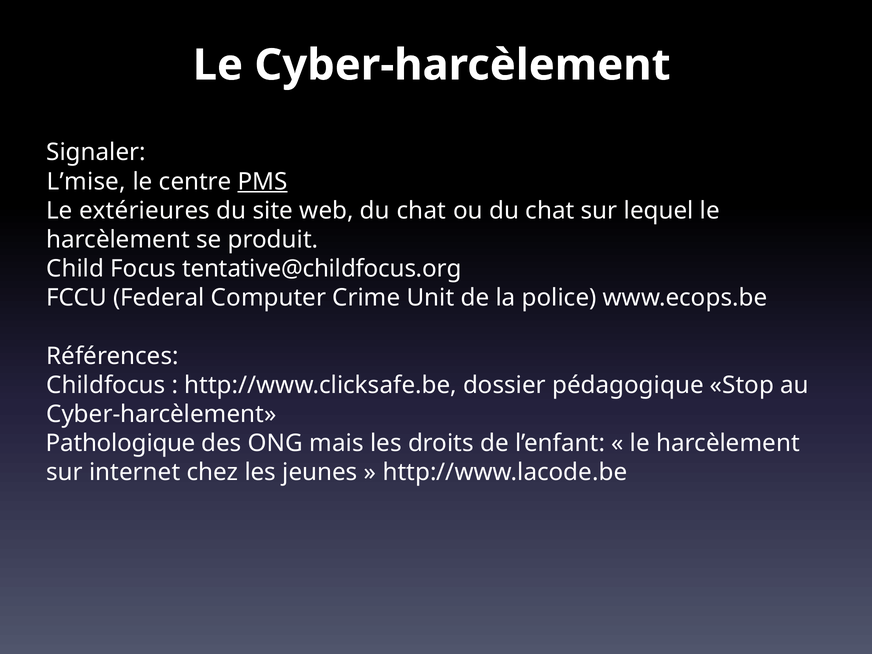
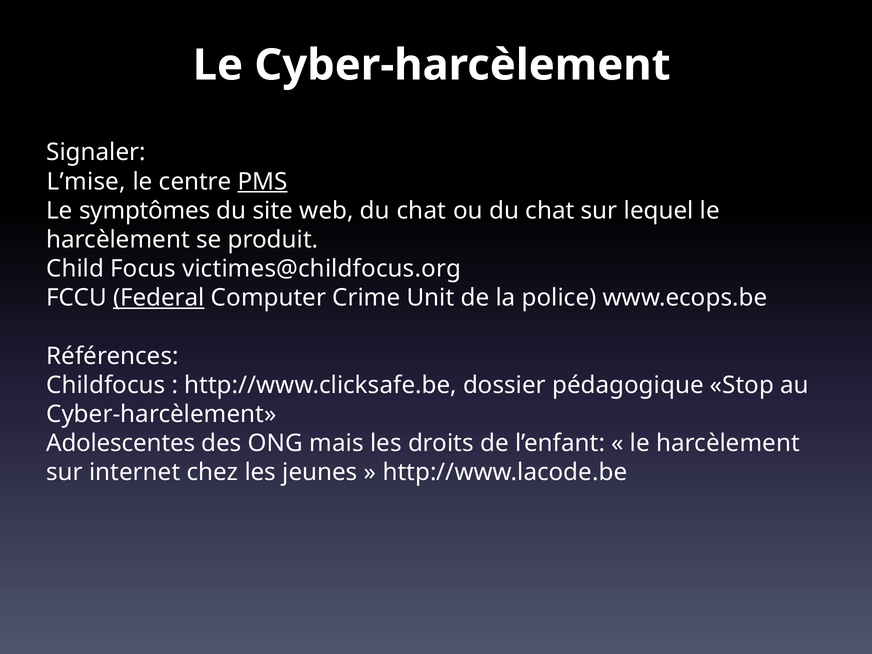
extérieures: extérieures -> symptômes (145, 211)
tentative@childfocus.org: tentative@childfocus.org -> victimes@childfocus.org (322, 269)
Federal underline: none -> present (159, 298)
Pathologique: Pathologique -> Adolescentes (121, 443)
